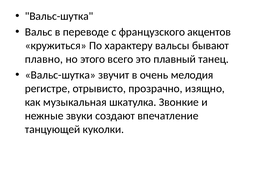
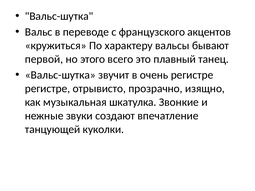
плавно: плавно -> первой (44, 59)
очень мелодия: мелодия -> регистре (192, 75)
